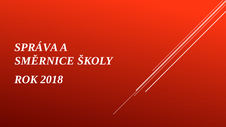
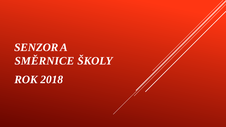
SPRÁVA: SPRÁVA -> SENZOR (36, 47)
